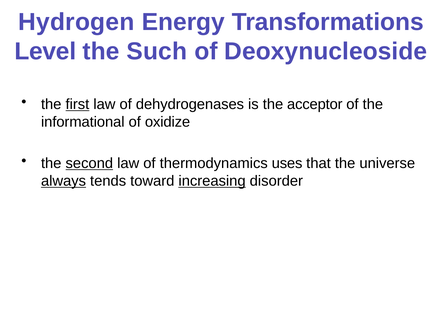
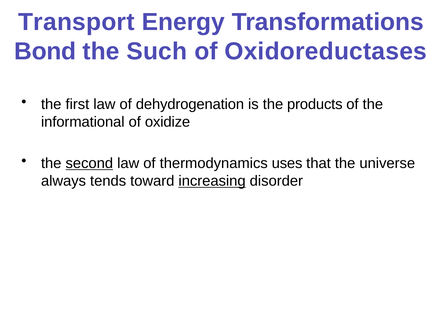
Hydrogen: Hydrogen -> Transport (76, 22)
Level: Level -> Bond (45, 51)
Deoxynucleoside: Deoxynucleoside -> Oxidoreductases (326, 51)
first underline: present -> none (77, 104)
dehydrogenases: dehydrogenases -> dehydrogenation (190, 104)
acceptor: acceptor -> products (315, 104)
always underline: present -> none (64, 181)
